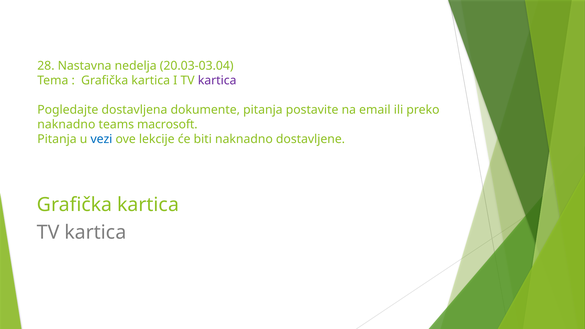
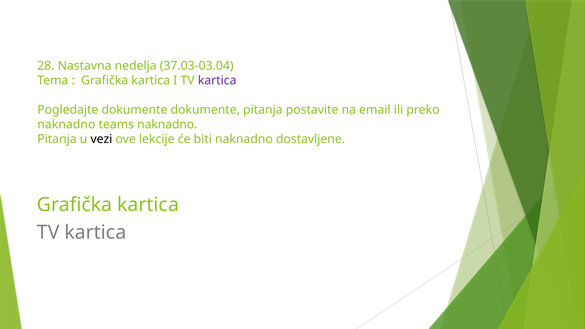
20.03-03.04: 20.03-03.04 -> 37.03-03.04 (197, 66)
Pogledajte dostavljena: dostavljena -> dokumente (134, 110)
teams macrosoft: macrosoft -> naknadno (167, 125)
vezi colour: blue -> black (101, 139)
